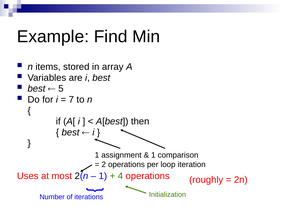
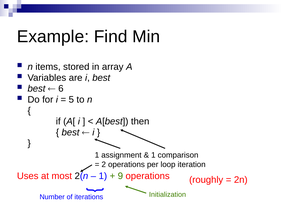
5: 5 -> 6 (61, 89)
7: 7 -> 5 (71, 100)
4: 4 -> 9 (120, 176)
